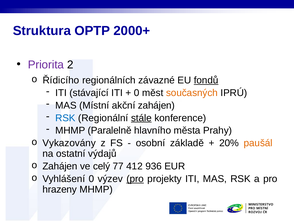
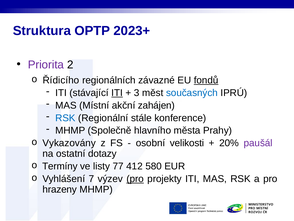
2000+: 2000+ -> 2023+ (132, 31)
ITI underline: none -> present (117, 93)
0: 0 -> 3 (137, 93)
současných colour: orange -> blue (192, 93)
stále underline: present -> none (141, 118)
Paralelně: Paralelně -> Společně (110, 130)
základě: základě -> velikosti (187, 143)
paušál colour: orange -> purple (258, 143)
výdajů: výdajů -> dotazy (102, 153)
Zahájen: Zahájen -> Termíny (60, 166)
celý: celý -> listy (102, 166)
936: 936 -> 580 (154, 166)
Vyhlášení 0: 0 -> 7 (91, 178)
